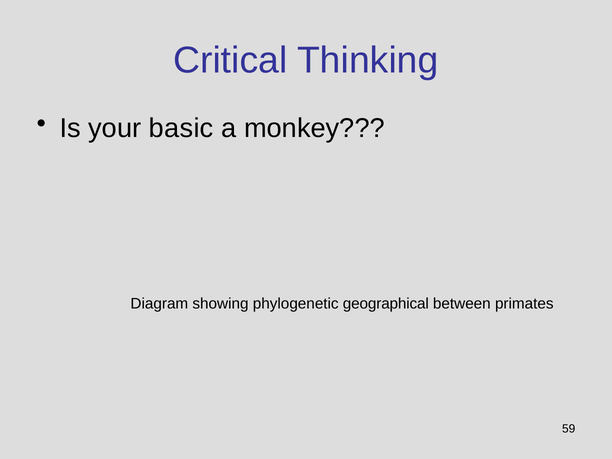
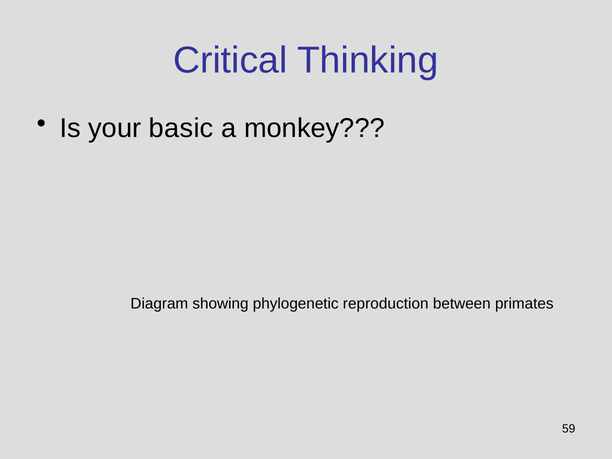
geographical: geographical -> reproduction (386, 304)
